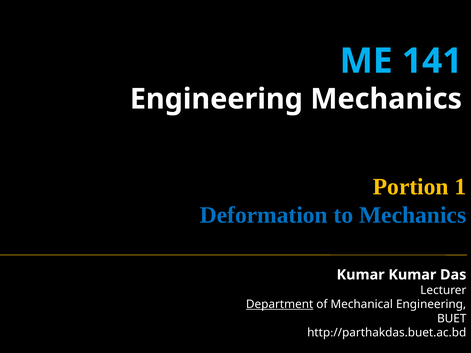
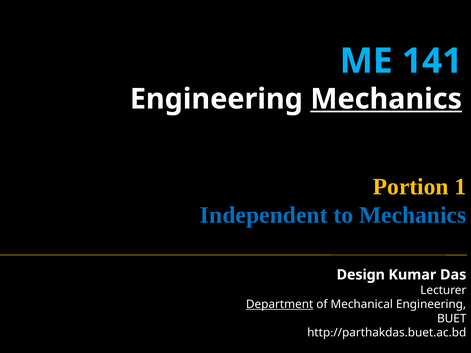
Mechanics underline: none -> present (386, 99)
Deformation: Deformation -> Independent (264, 215)
Kumar: Kumar -> Design (361, 275)
